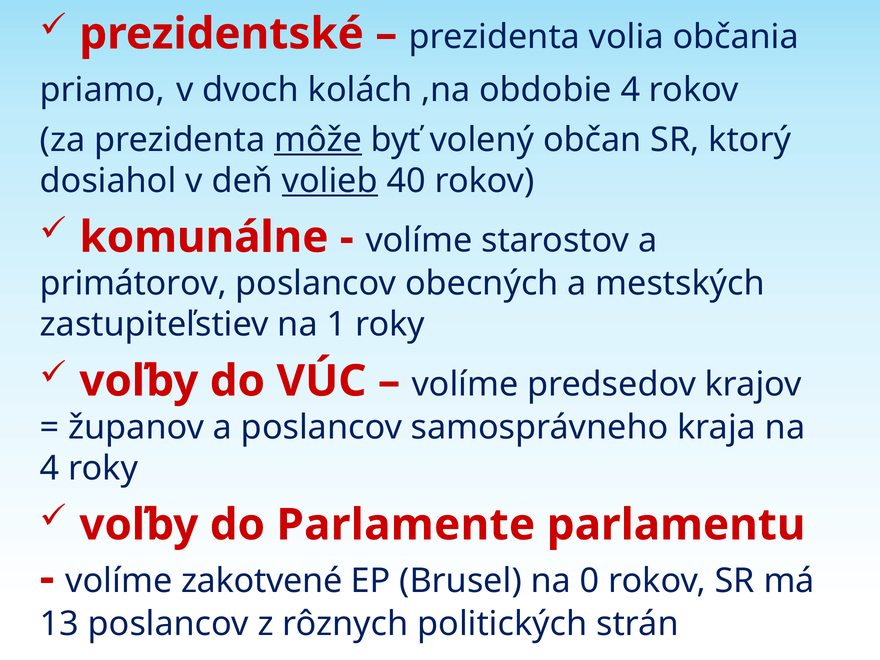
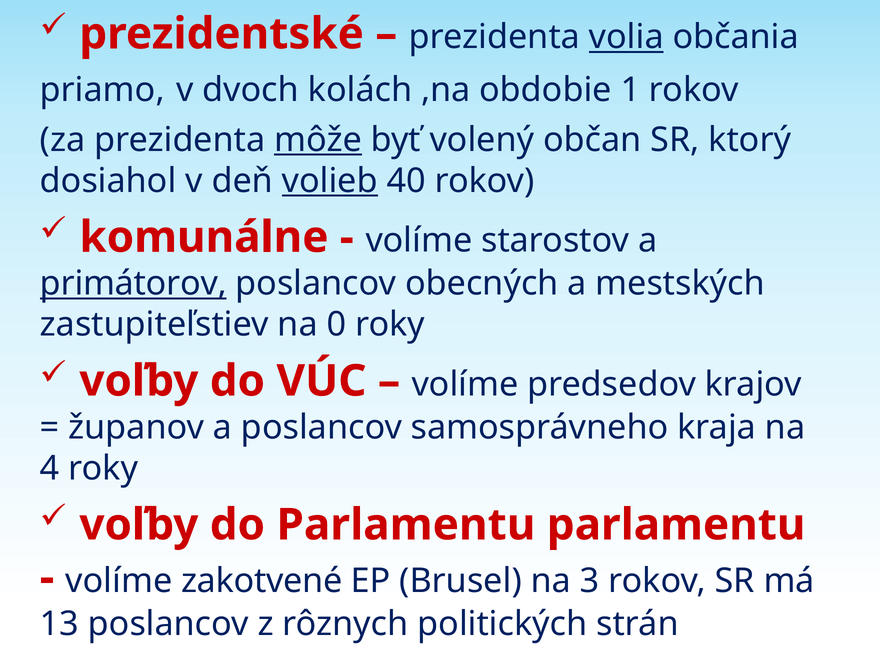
volia underline: none -> present (626, 37)
obdobie 4: 4 -> 1 (630, 90)
primátorov underline: none -> present (133, 284)
1: 1 -> 0 (336, 325)
do Parlamente: Parlamente -> Parlamentu (406, 525)
0: 0 -> 3 (590, 581)
